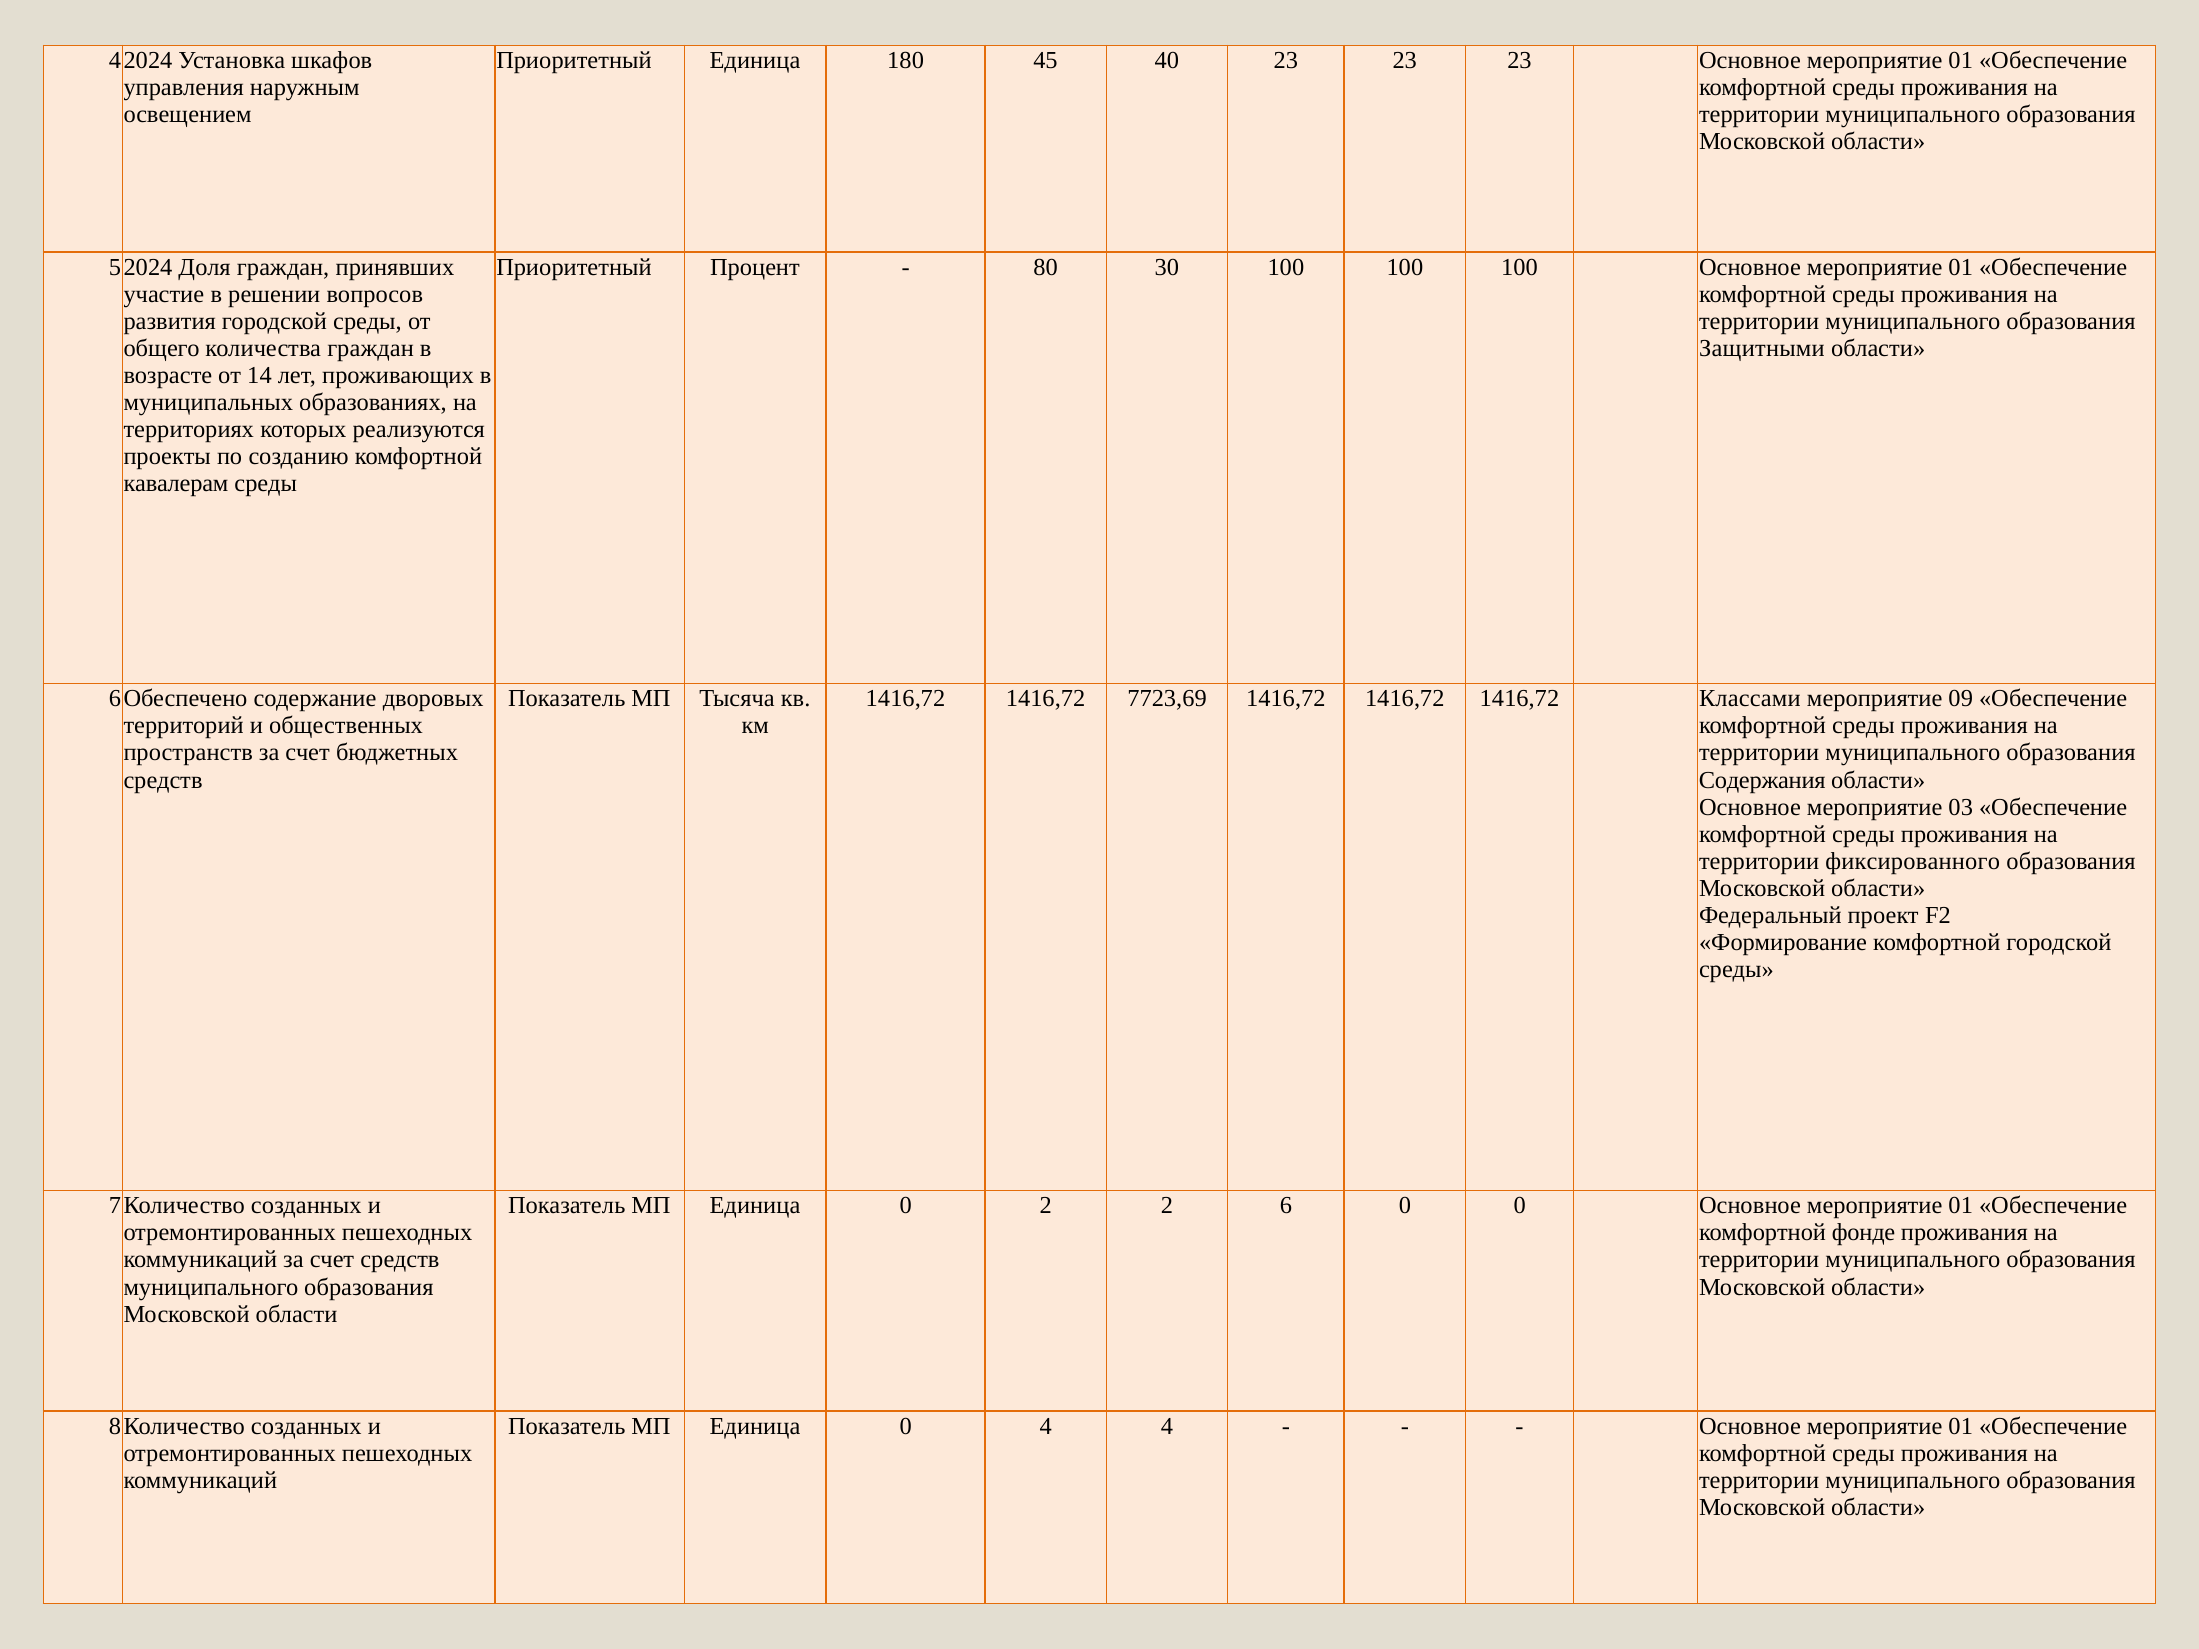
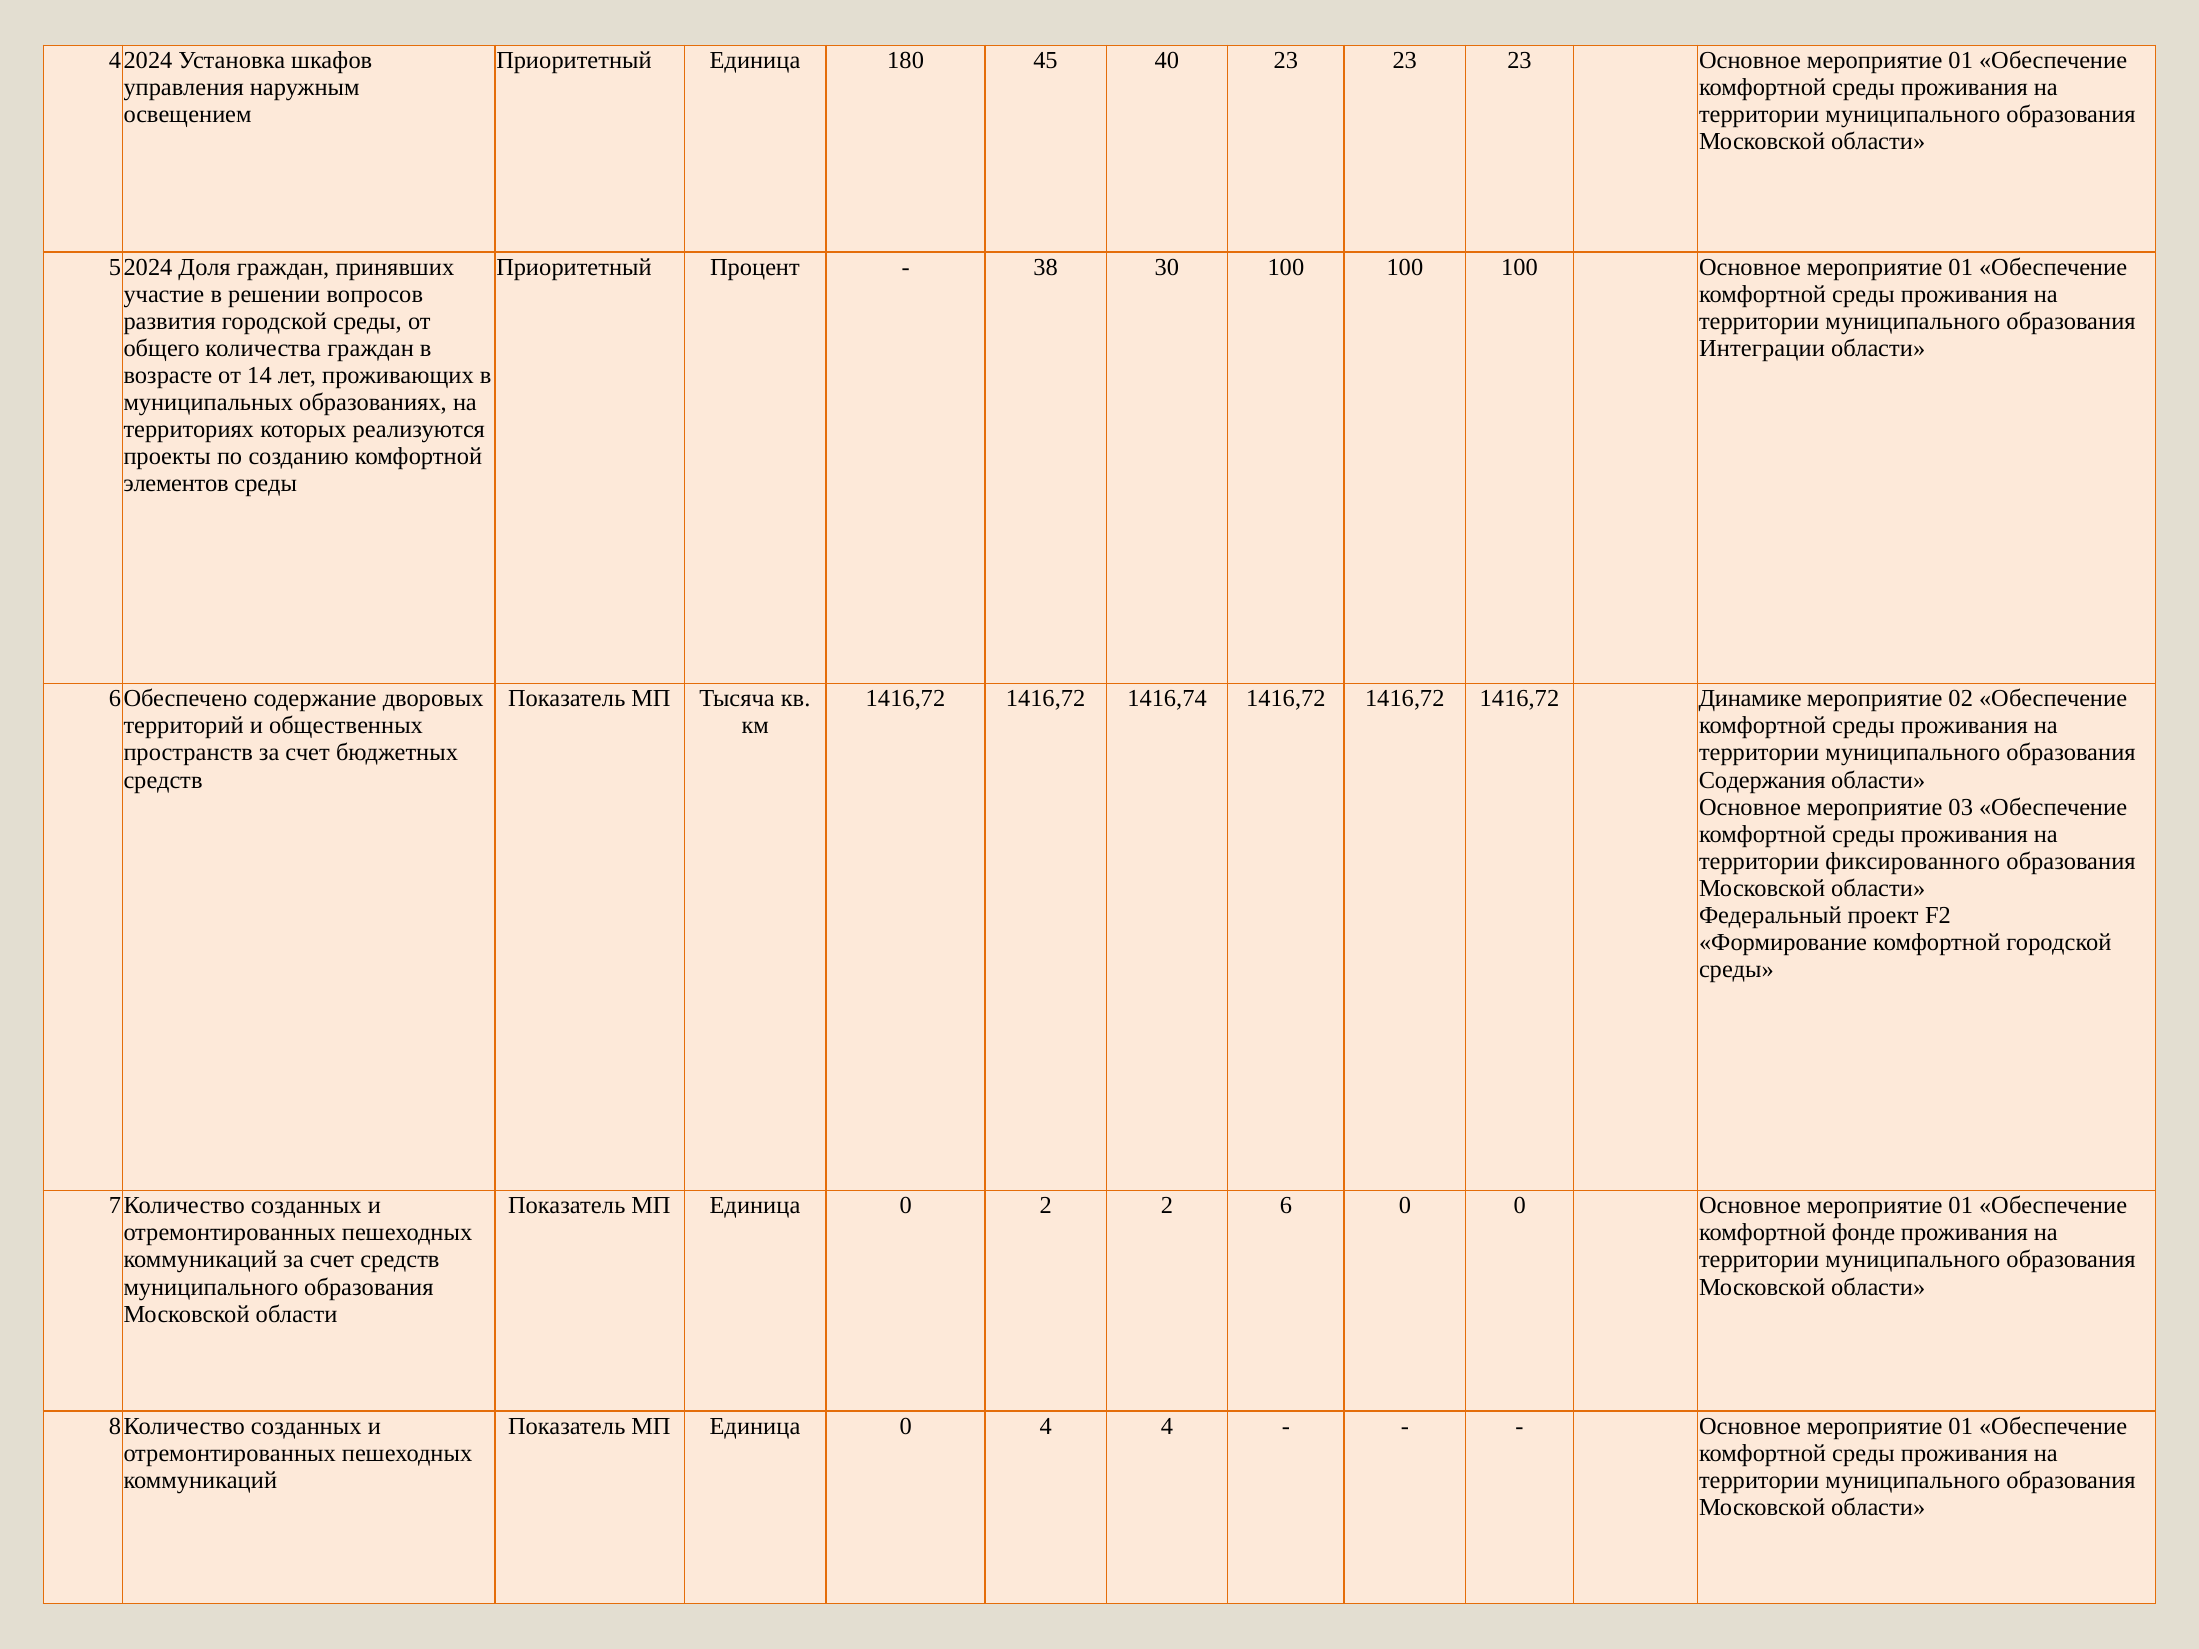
80: 80 -> 38 (1046, 267)
Защитными: Защитными -> Интеграции (1762, 348)
кавалерам: кавалерам -> элементов (176, 484)
7723,69: 7723,69 -> 1416,74 (1167, 699)
Классами: Классами -> Динамике (1750, 699)
09: 09 -> 02 (1961, 699)
